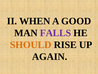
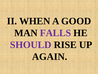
SHOULD colour: orange -> purple (31, 44)
